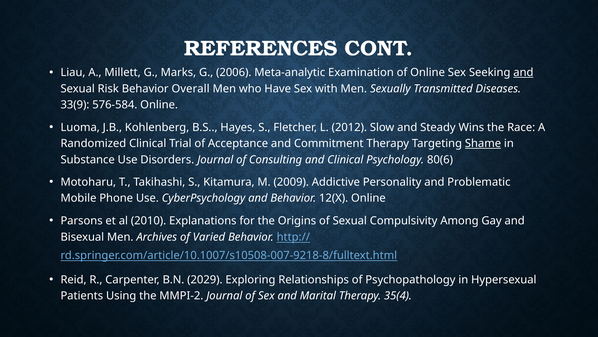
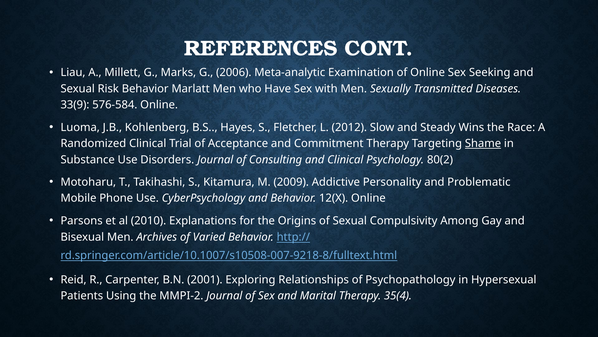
and underline: present -> none (523, 72)
Overall: Overall -> Marlatt (191, 89)
80(6: 80(6 -> 80(2 (440, 159)
2029: 2029 -> 2001 (205, 279)
